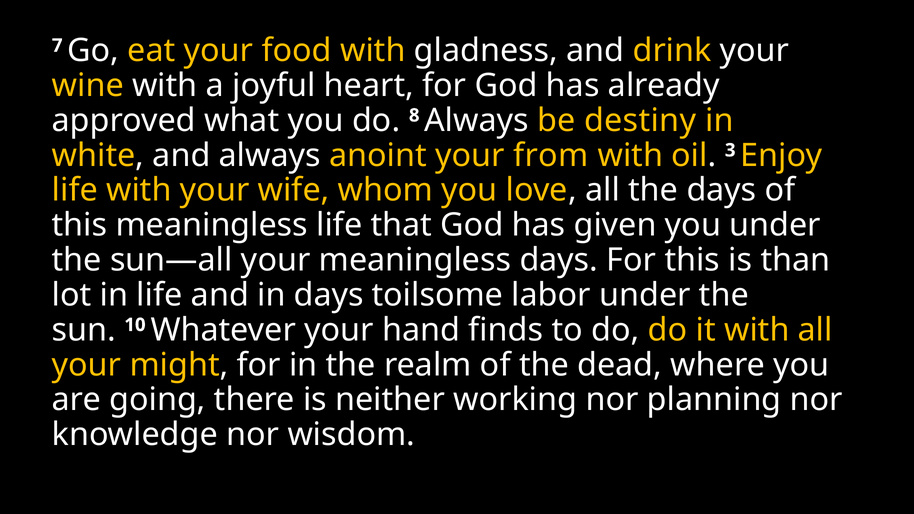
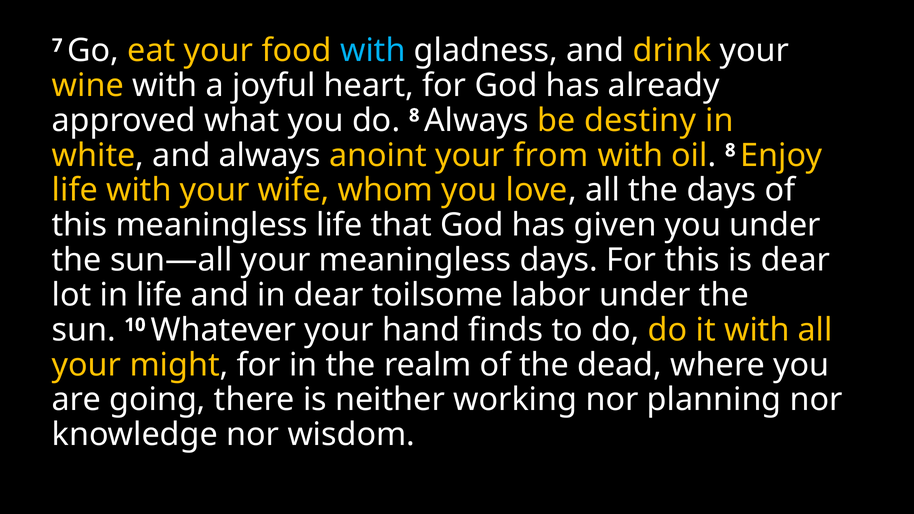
with colour: yellow -> light blue (373, 51)
oil 3: 3 -> 8 (730, 150)
is than: than -> dear (795, 260)
in days: days -> dear (329, 295)
